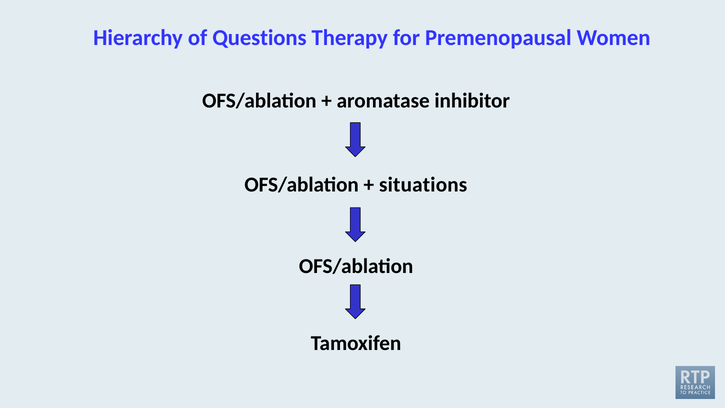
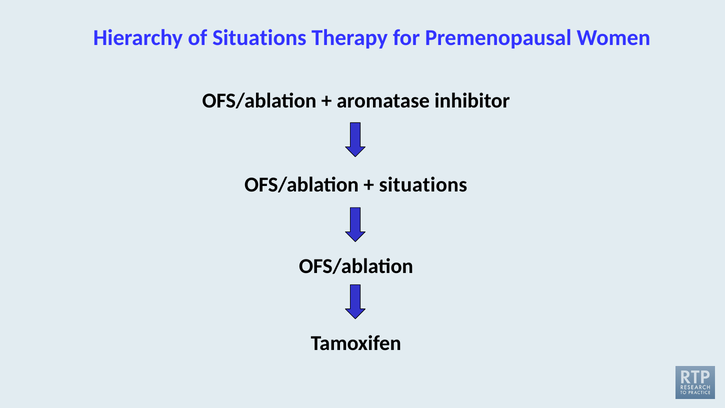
of Questions: Questions -> Situations (259, 38)
